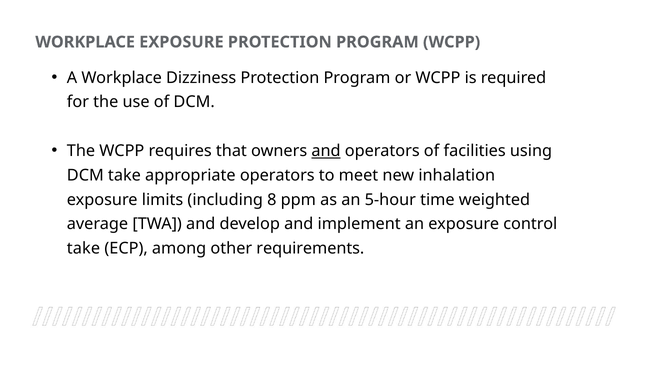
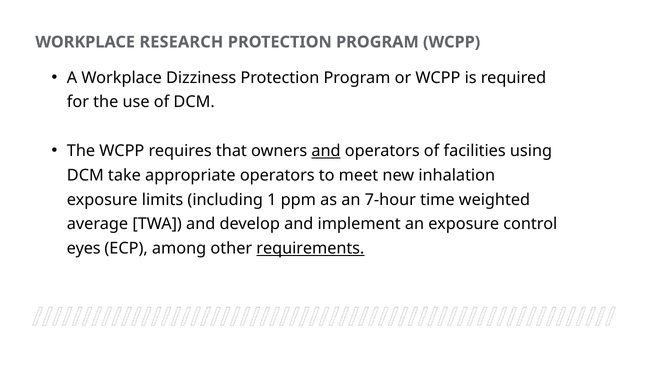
WORKPLACE EXPOSURE: EXPOSURE -> RESEARCH (181, 42)
8: 8 -> 1 (272, 200)
5-hour: 5-hour -> 7-hour (390, 200)
take: take -> eyes (84, 249)
requirements underline: none -> present (310, 249)
